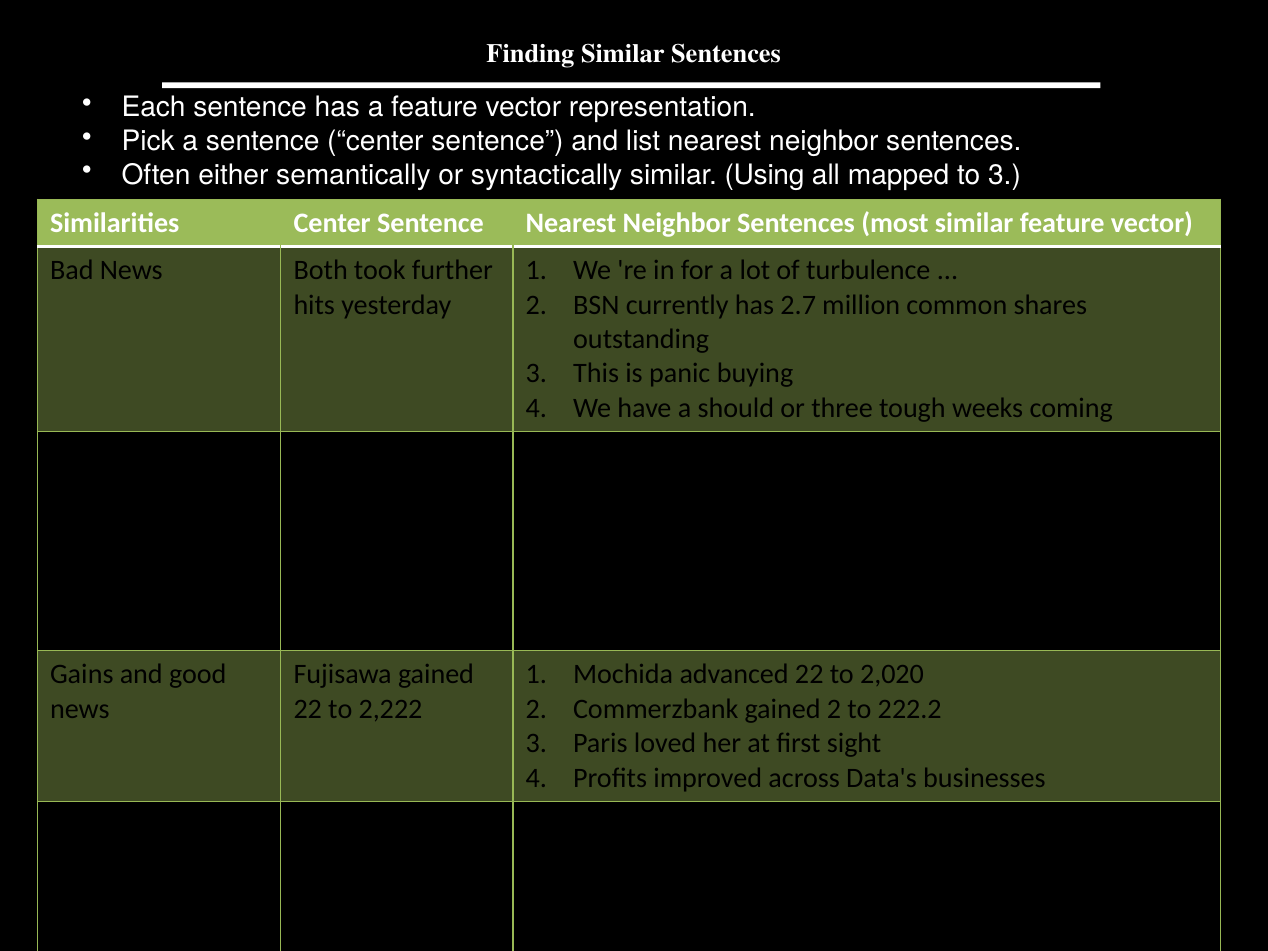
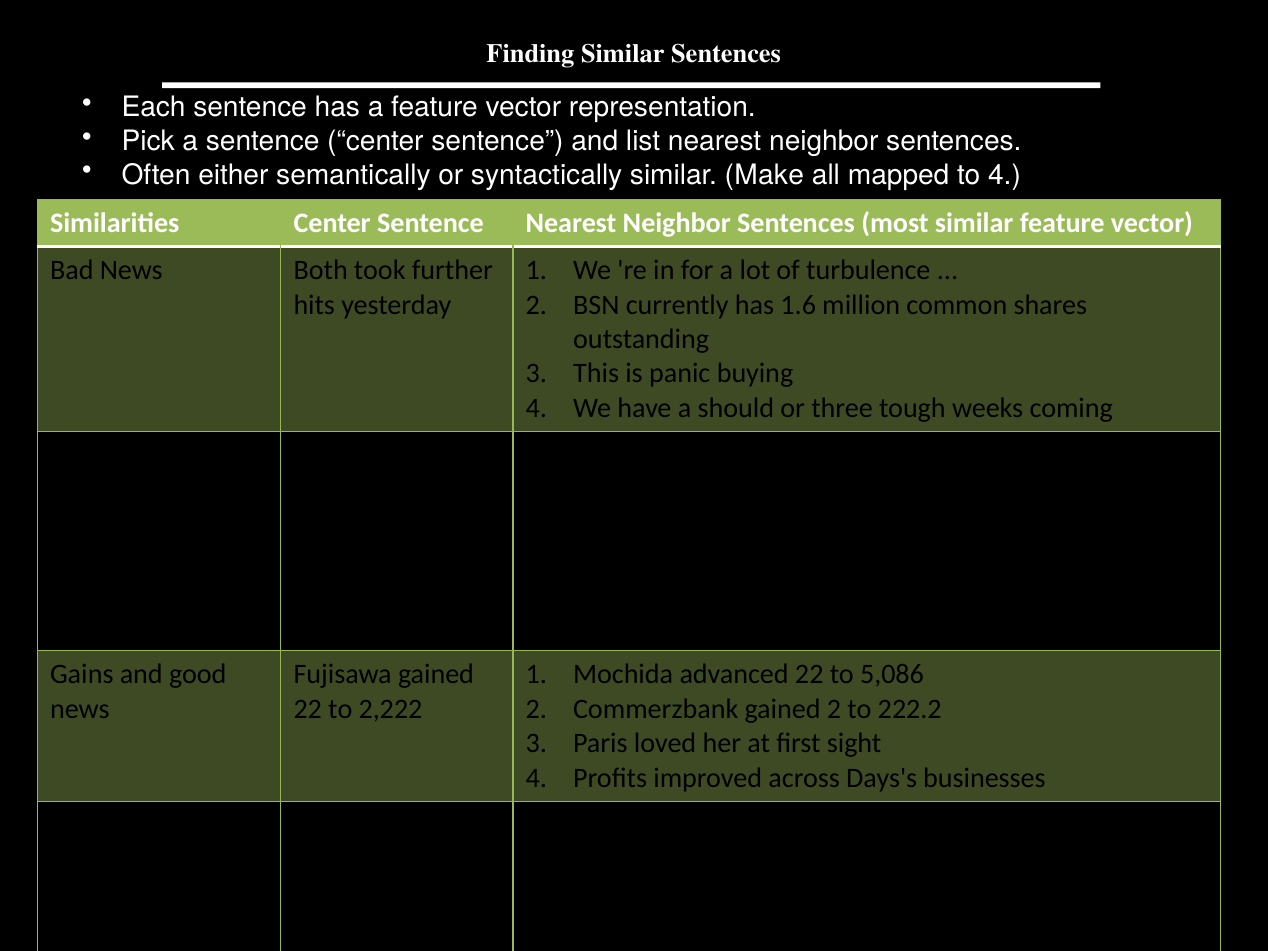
Using: Using -> Make (764, 175)
to 3: 3 -> 4 (1005, 175)
2.7: 2.7 -> 1.6 (798, 305)
2,020: 2,020 -> 5,086 (892, 675)
Data's: Data's -> Days's (882, 778)
